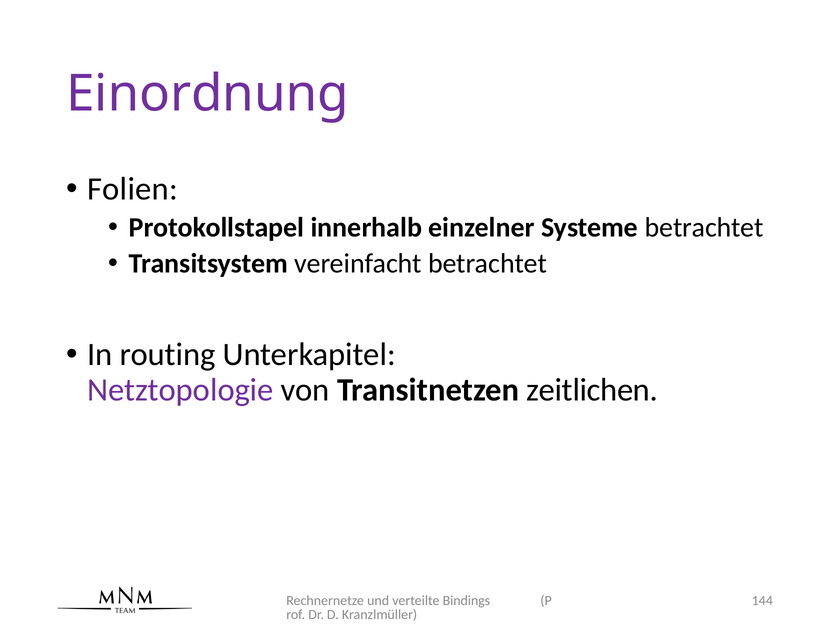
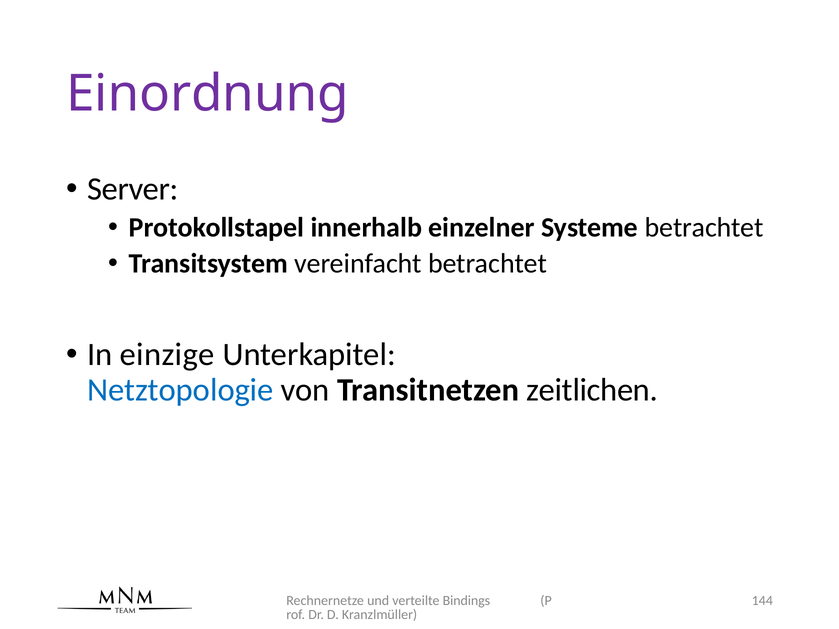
Folien: Folien -> Server (133, 189)
routing: routing -> einzige (167, 355)
Netztopologie colour: purple -> blue (180, 390)
